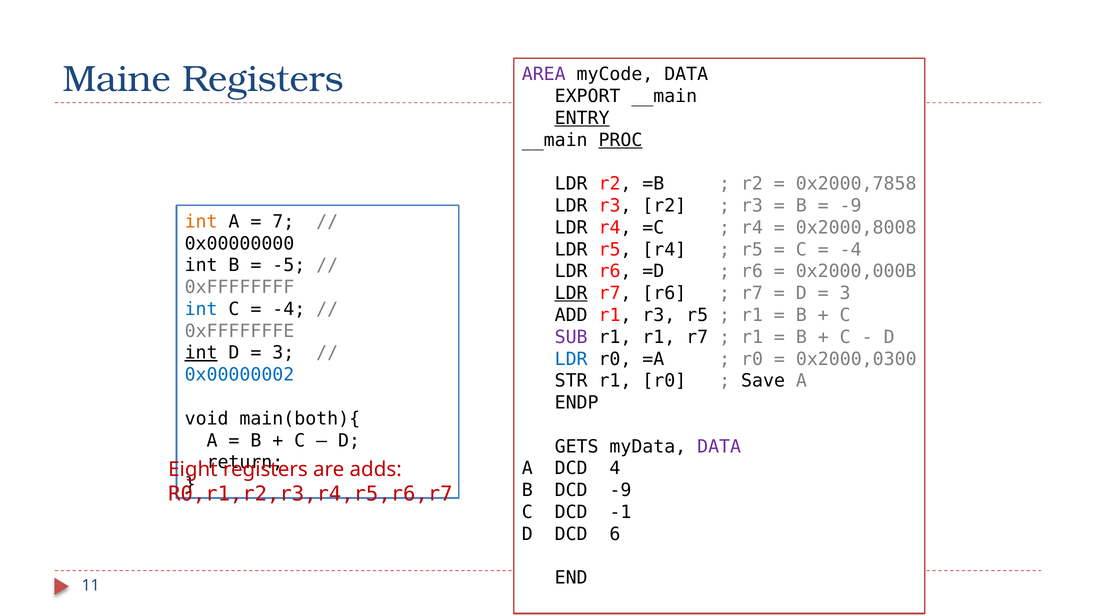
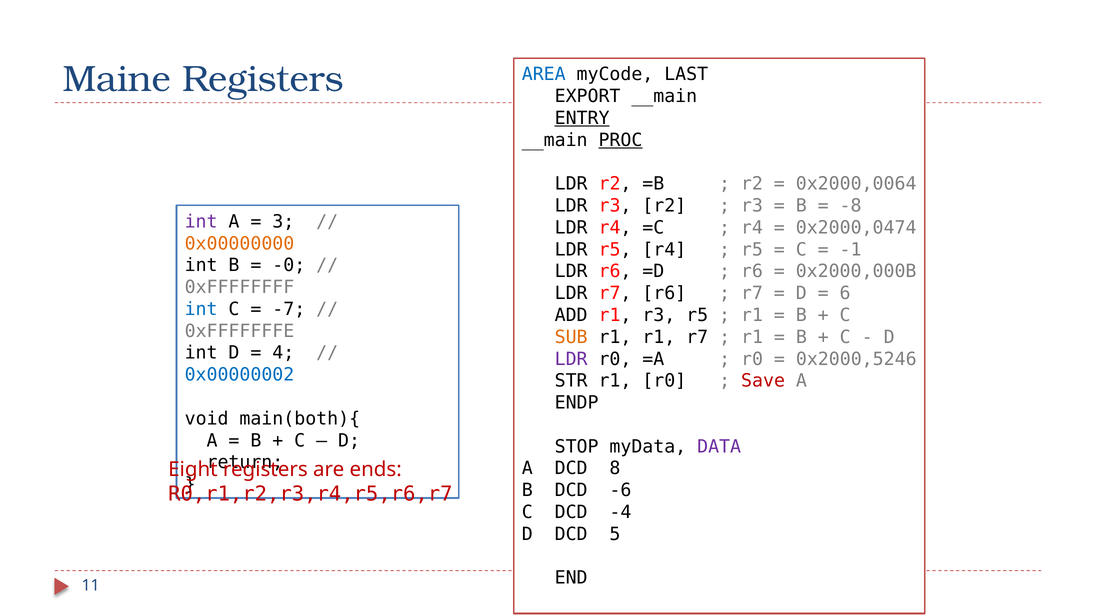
AREA colour: purple -> blue (544, 74)
myCode DATA: DATA -> LAST (686, 74)
0x2000,7858: 0x2000,7858 -> 0x2000,0064 (856, 184)
-9: -9 -> -8 (851, 206)
int colour: orange -> purple (201, 222)
7: 7 -> 3 (283, 222)
0x2000,8008: 0x2000,8008 -> 0x2000,0474 (856, 228)
0x00000000 colour: black -> orange (239, 244)
-4: -4 -> -1 (851, 250)
-5: -5 -> -0 (289, 266)
LDR underline: present -> none (571, 294)
3: 3 -> 6 (845, 294)
-4: -4 -> -7 (289, 309)
SUB colour: purple -> orange (571, 337)
int underline: present -> none (201, 353)
3: 3 -> 4 (283, 353)
LDR colour: blue -> purple (571, 359)
0x2000,0300: 0x2000,0300 -> 0x2000,5246 (856, 359)
Save colour: black -> red (763, 381)
GETS: GETS -> STOP (577, 447)
4: 4 -> 8 (615, 469)
adds: adds -> ends (376, 470)
DCD -9: -9 -> -6 (620, 491)
-1: -1 -> -4 (620, 513)
6: 6 -> 5 (615, 535)
